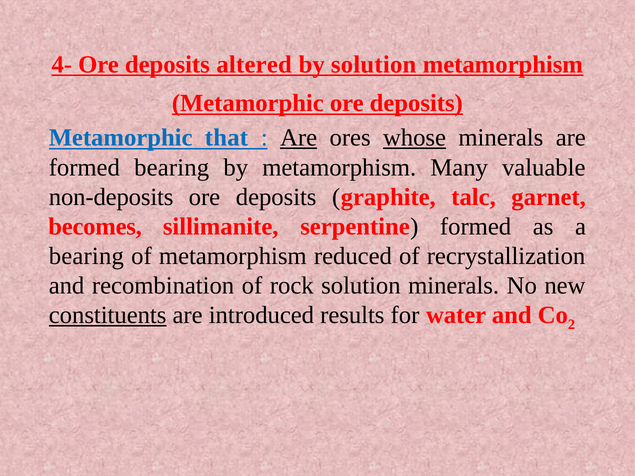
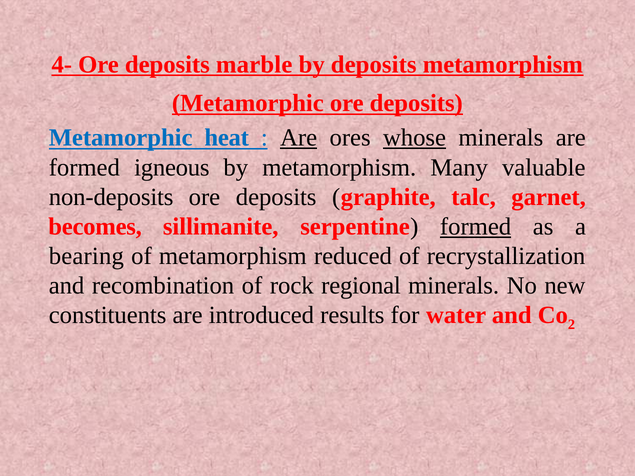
altered: altered -> marble (254, 64)
by solution: solution -> deposits (374, 64)
that: that -> heat (227, 138)
formed bearing: bearing -> igneous (172, 167)
formed underline: none -> present (476, 227)
rock solution: solution -> regional (361, 286)
constituents underline: present -> none (108, 315)
